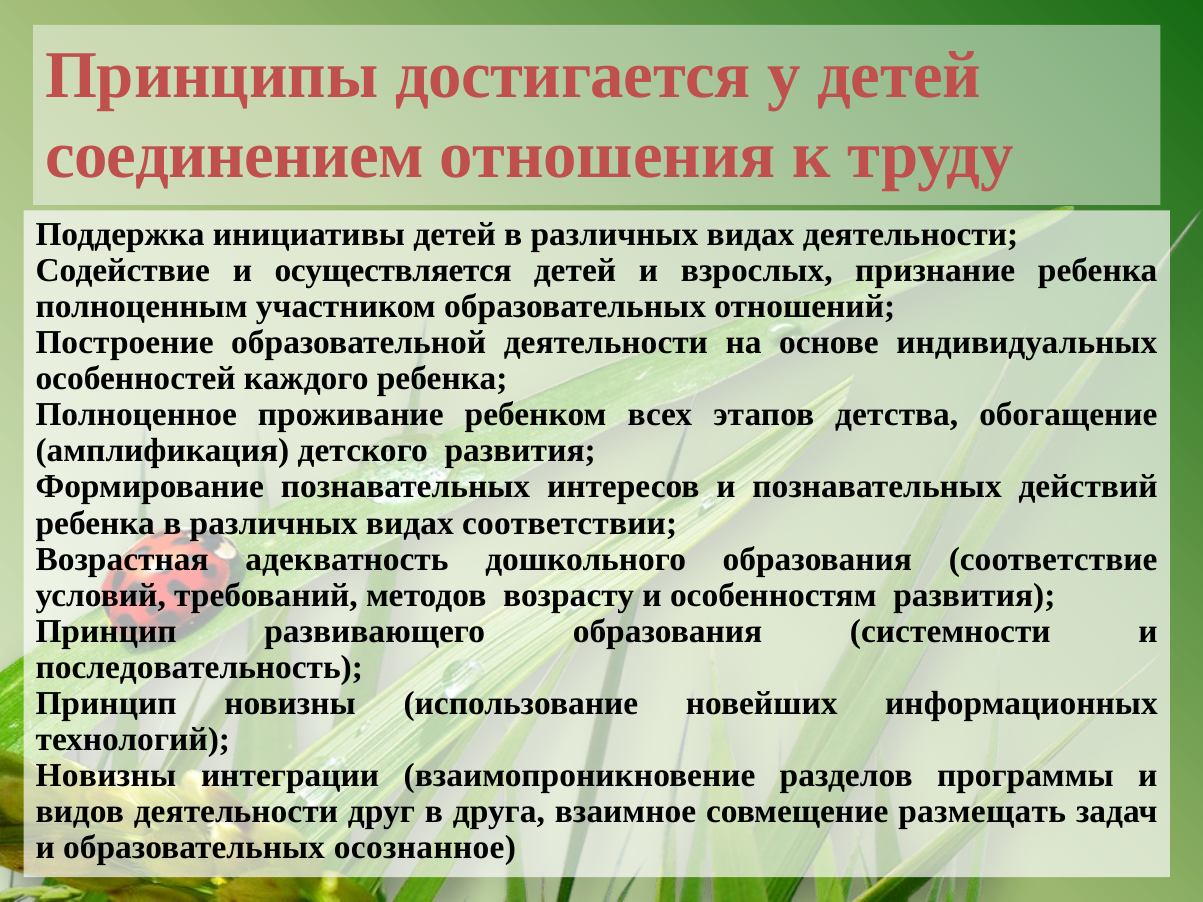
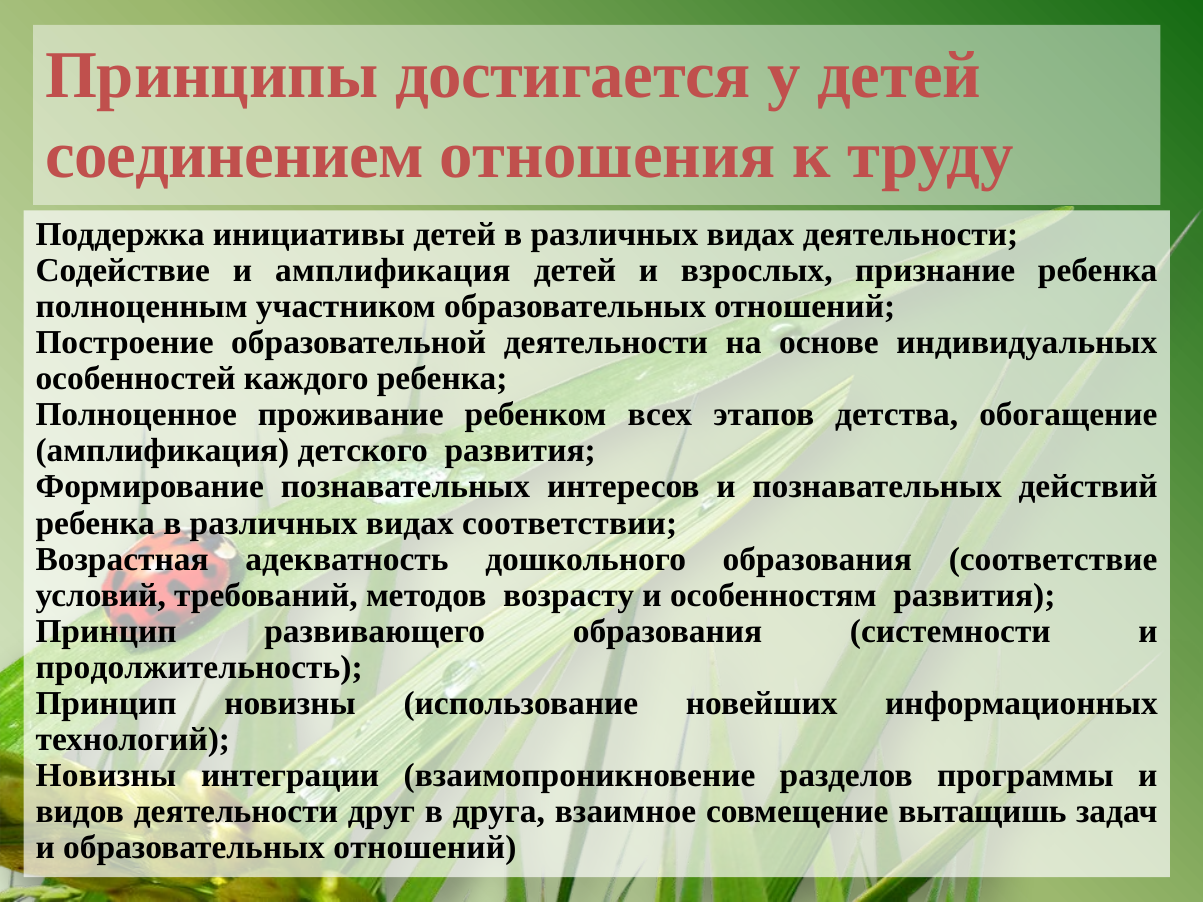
и осуществляется: осуществляется -> амплификация (393, 270)
последовательность: последовательность -> продолжительность (199, 667)
размещать: размещать -> вытащишь (982, 812)
и образовательных осознанное: осознанное -> отношений (425, 848)
